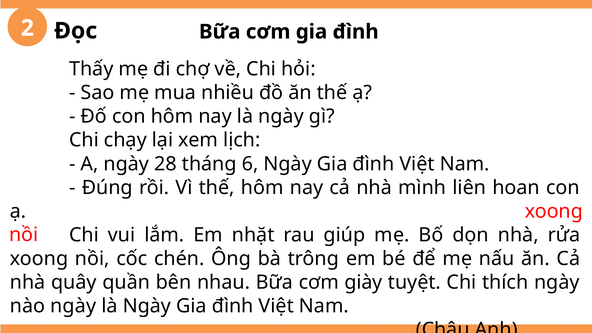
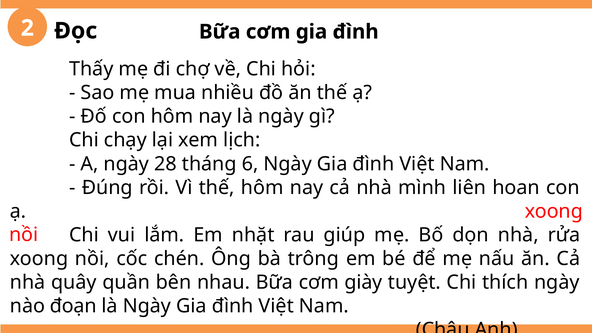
nào ngày: ngày -> đoạn (73, 306)
